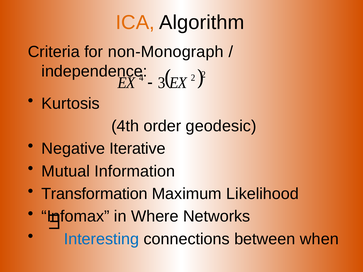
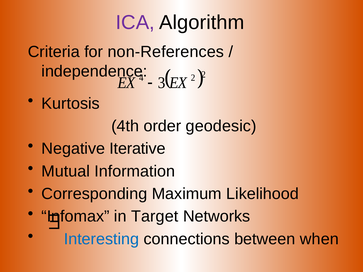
ICA colour: orange -> purple (135, 23)
non-Monograph: non-Monograph -> non-References (166, 52)
Transformation: Transformation -> Corresponding (94, 194)
Where: Where -> Target (155, 217)
